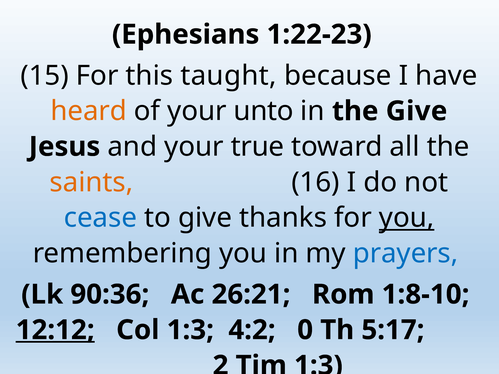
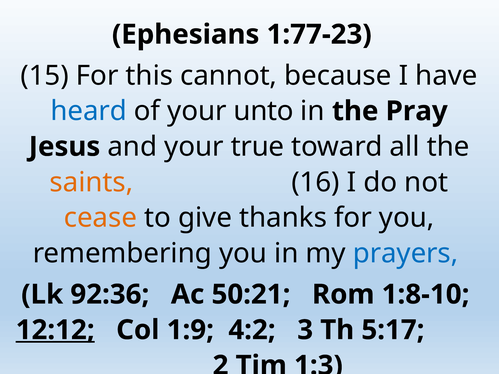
1:22-23: 1:22-23 -> 1:77-23 (319, 34)
taught: taught -> cannot (229, 76)
heard colour: orange -> blue (89, 111)
the Give: Give -> Pray (417, 111)
cease colour: blue -> orange (100, 218)
you underline: present -> none (407, 218)
90:36: 90:36 -> 92:36 (110, 295)
26:21: 26:21 -> 50:21 (251, 295)
Col 1:3: 1:3 -> 1:9 (190, 330)
0: 0 -> 3 (305, 330)
